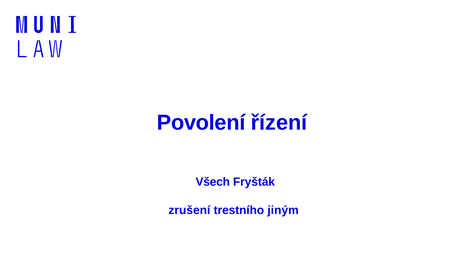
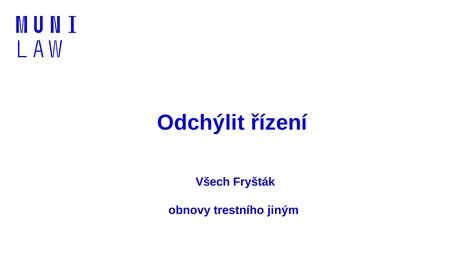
Povolení: Povolení -> Odchýlit (201, 122)
zrušení: zrušení -> obnovy (189, 210)
